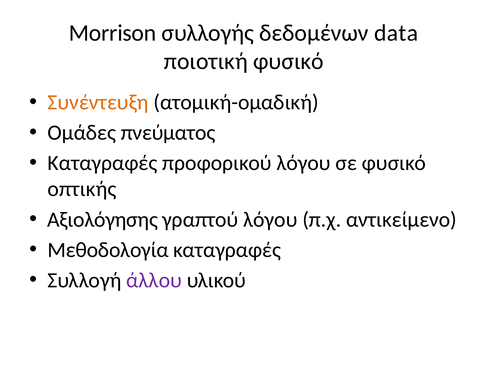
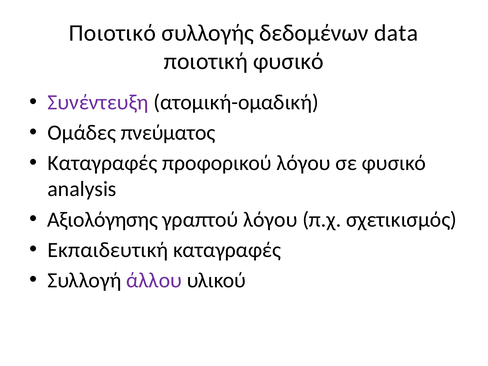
Morrison: Morrison -> Ποιοτικό (112, 33)
Συνέντευξη colour: orange -> purple (98, 102)
οπτικής: οπτικής -> analysis (82, 189)
αντικείμενο: αντικείμενο -> σχετικισμός (401, 220)
Μεθοδολογία: Μεθοδολογία -> Εκπαιδευτική (108, 250)
